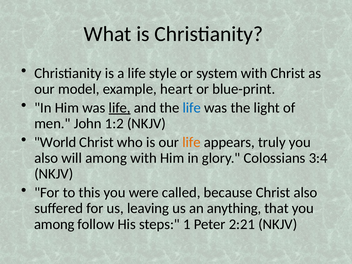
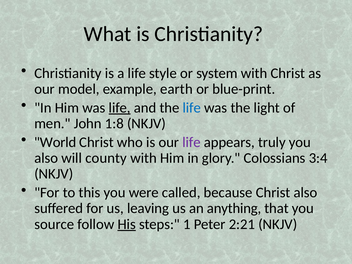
heart: heart -> earth (176, 89)
1:2: 1:2 -> 1:8 (114, 124)
life colour: orange -> purple (191, 142)
will among: among -> county (106, 158)
among: among -> source (54, 224)
His underline: none -> present (127, 224)
